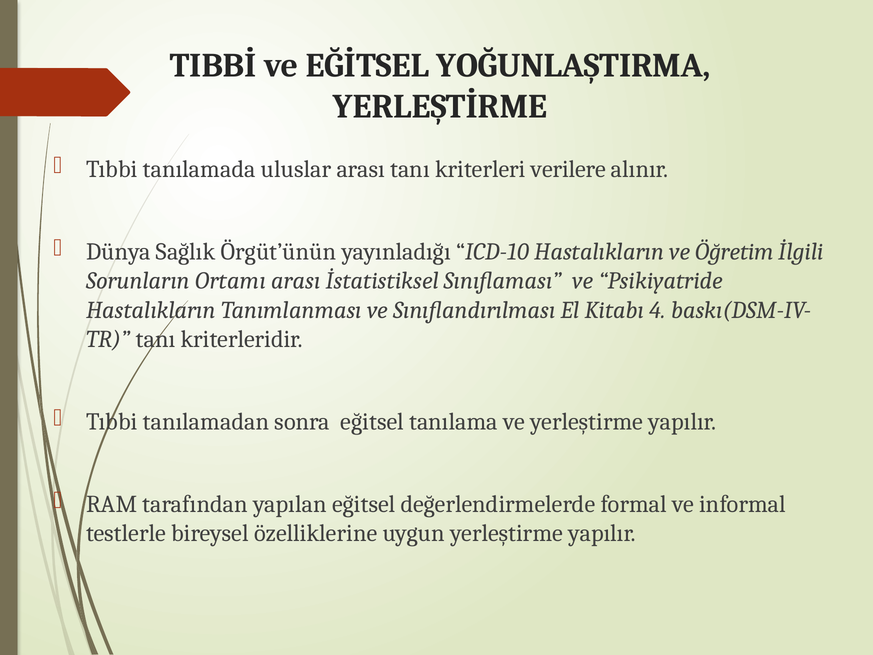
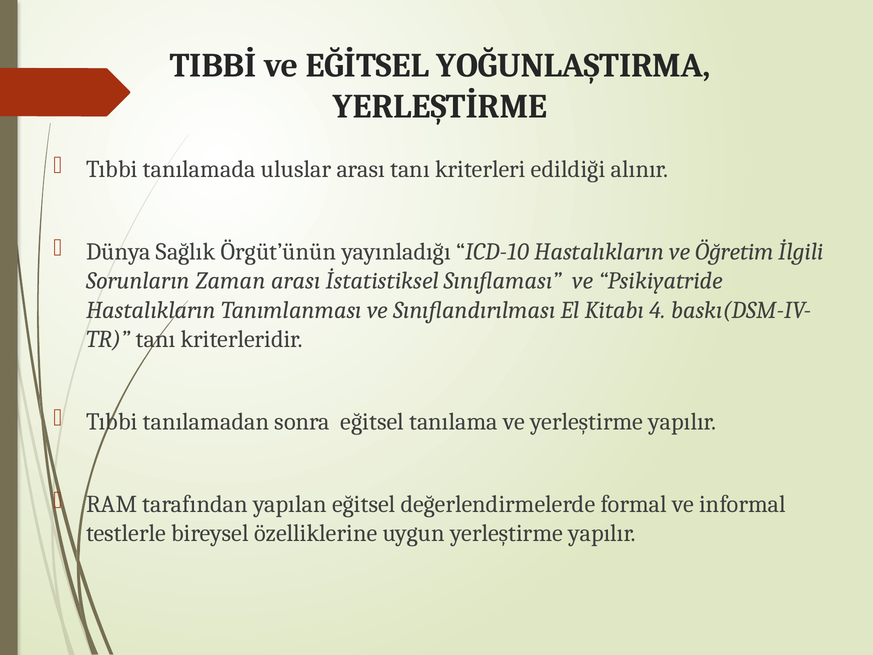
verilere: verilere -> edildiği (568, 169)
Ortamı: Ortamı -> Zaman (231, 281)
